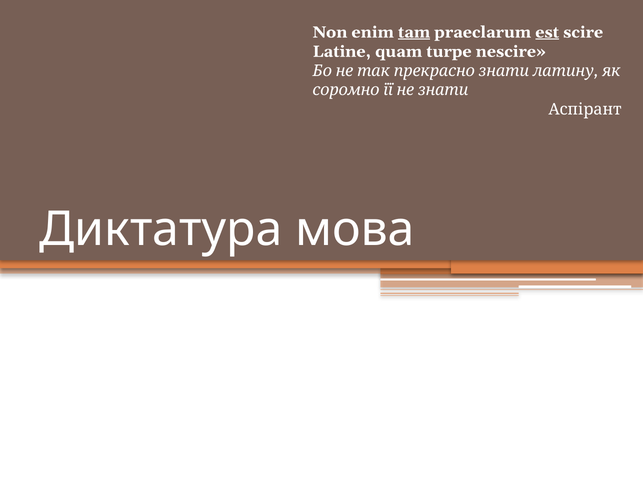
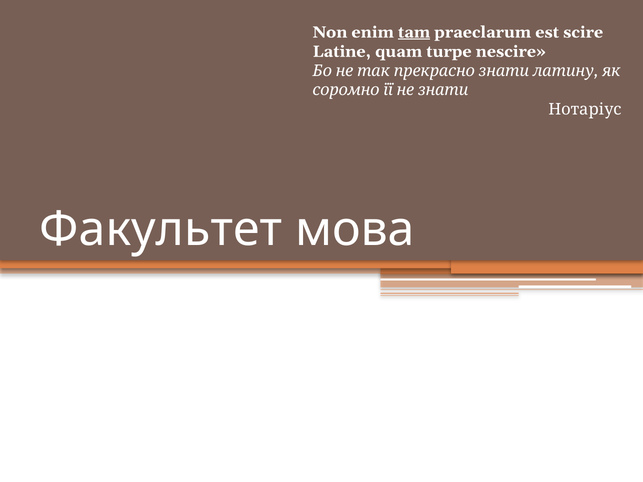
est underline: present -> none (547, 32)
Аспірант: Аспірант -> Нотаріус (585, 109)
Диктатура: Диктатура -> Факультет (161, 230)
